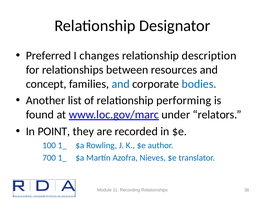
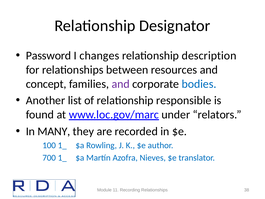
Preferred: Preferred -> Password (48, 56)
and colour: blue -> purple (121, 84)
performing: performing -> responsible (184, 100)
POINT: POINT -> MANY (54, 131)
